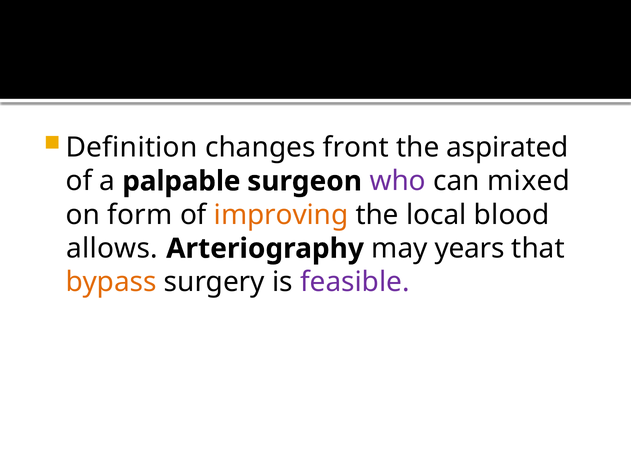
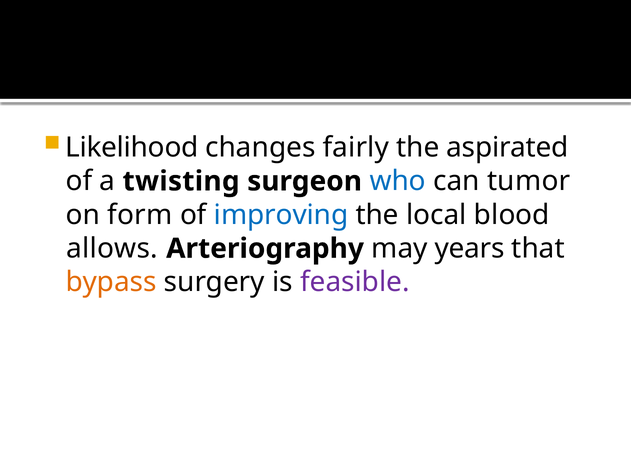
Definition: Definition -> Likelihood (132, 148)
front: front -> fairly (356, 148)
palpable: palpable -> twisting (181, 181)
who colour: purple -> blue (398, 181)
mixed: mixed -> tumor (529, 181)
improving colour: orange -> blue (281, 215)
